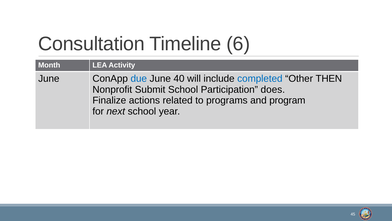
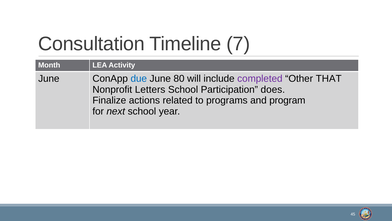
6: 6 -> 7 (238, 44)
40: 40 -> 80 (179, 78)
completed colour: blue -> purple (260, 78)
THEN: THEN -> THAT (329, 78)
Submit: Submit -> Letters (150, 89)
